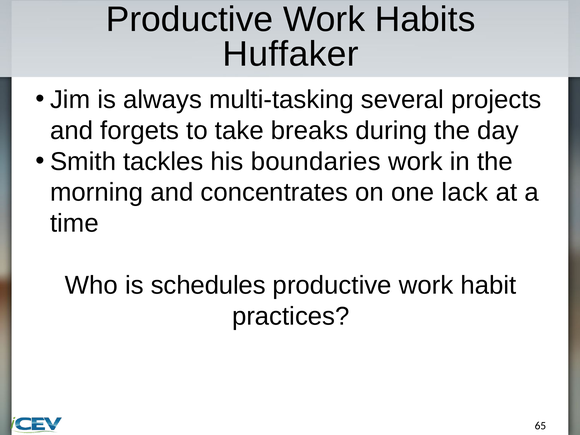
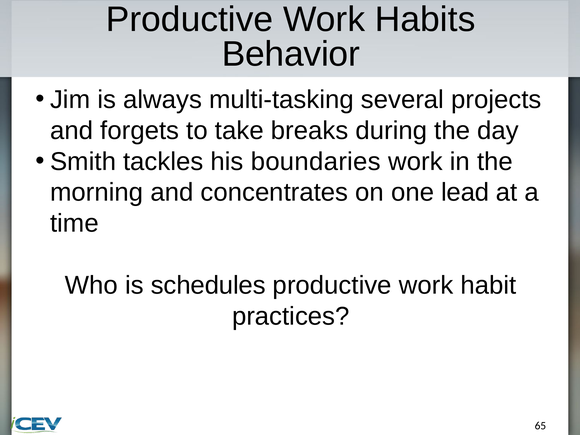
Huffaker: Huffaker -> Behavior (291, 54)
lack: lack -> lead (465, 192)
